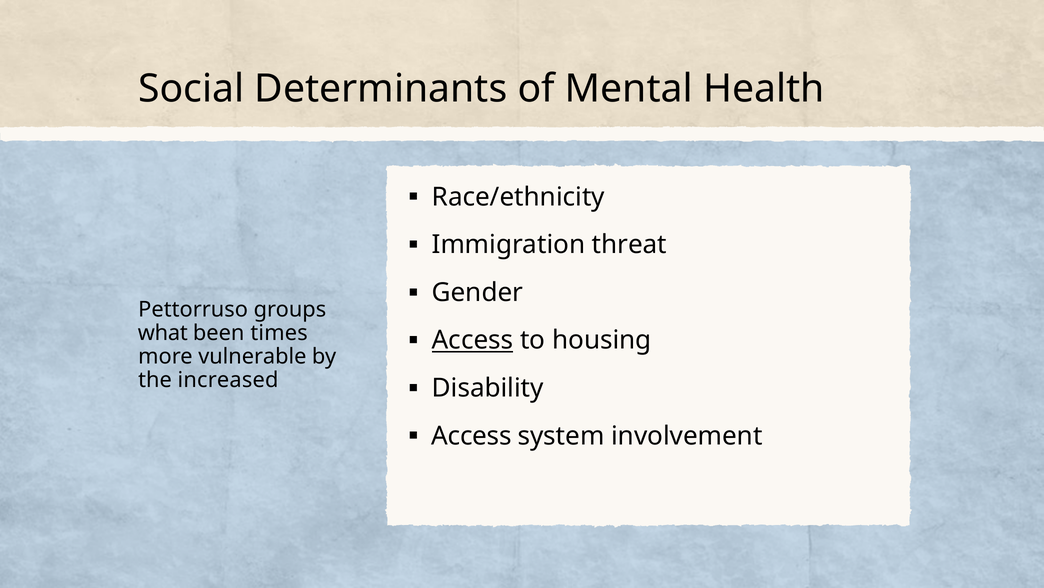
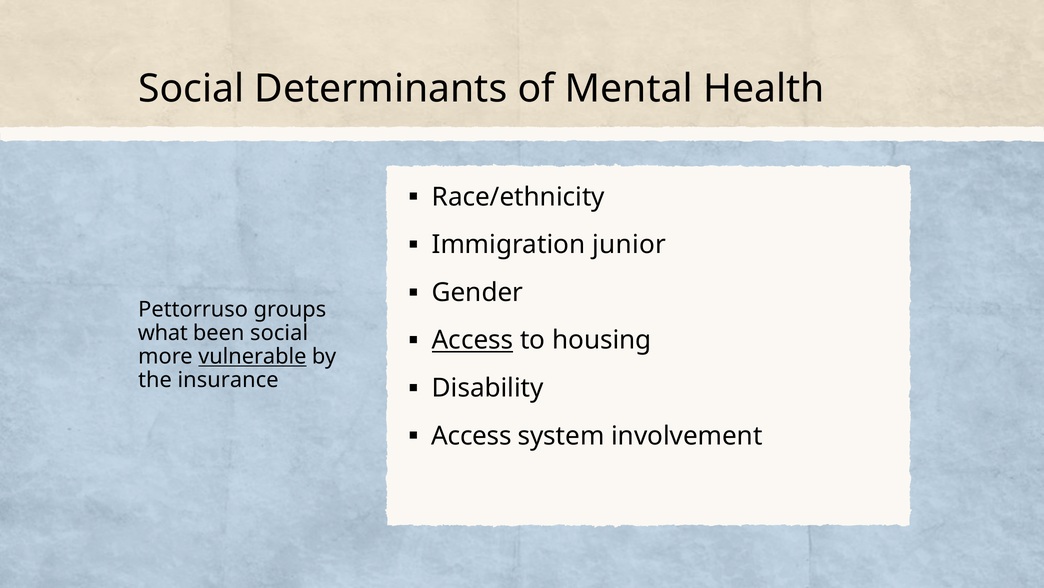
threat: threat -> junior (629, 244)
been times: times -> social (279, 333)
vulnerable underline: none -> present (252, 356)
increased: increased -> insurance (228, 380)
